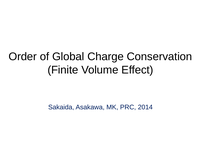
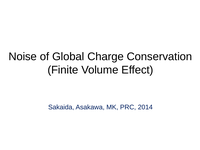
Order: Order -> Noise (23, 57)
